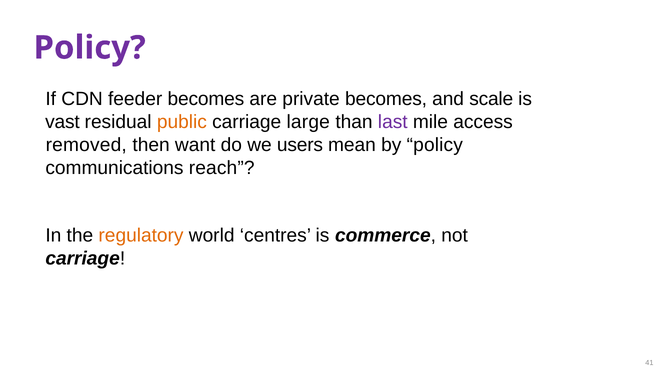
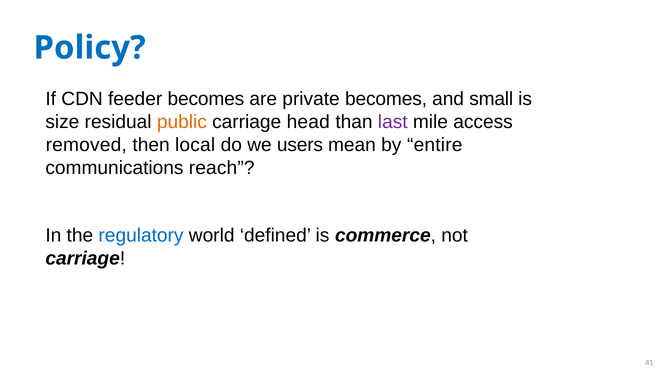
Policy colour: purple -> blue (90, 48)
scale: scale -> small (491, 99)
vast: vast -> size (62, 122)
large: large -> head (308, 122)
want: want -> local (195, 145)
by policy: policy -> entire (435, 145)
regulatory colour: orange -> blue (141, 236)
centres: centres -> defined (275, 236)
